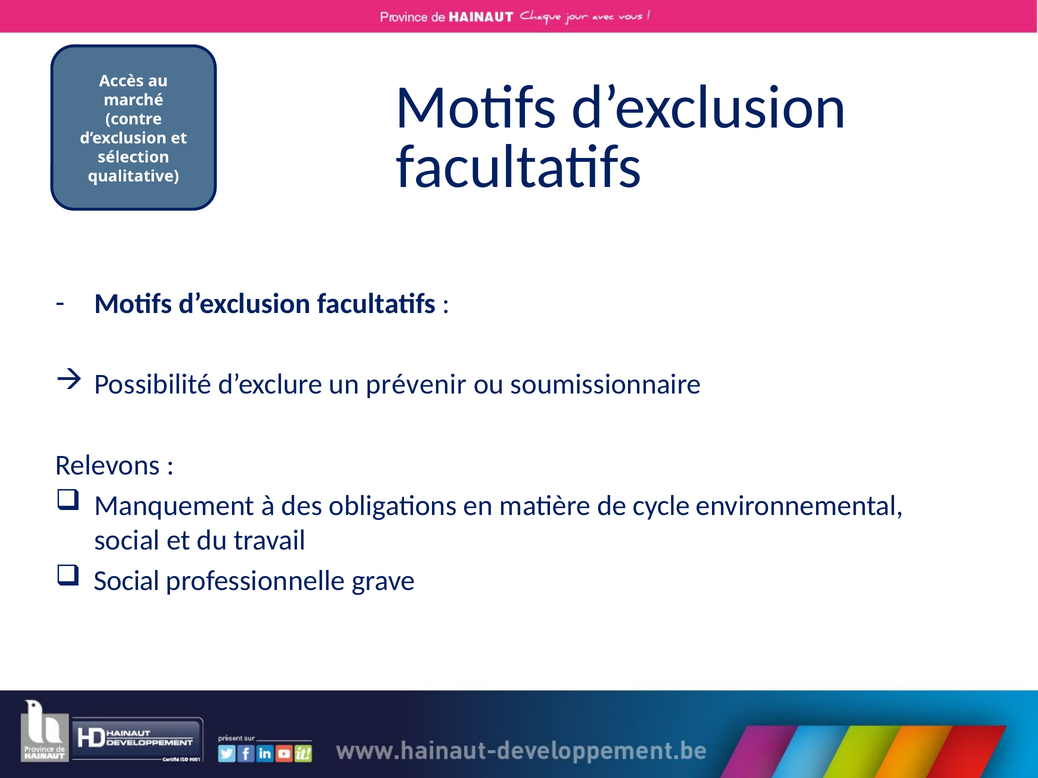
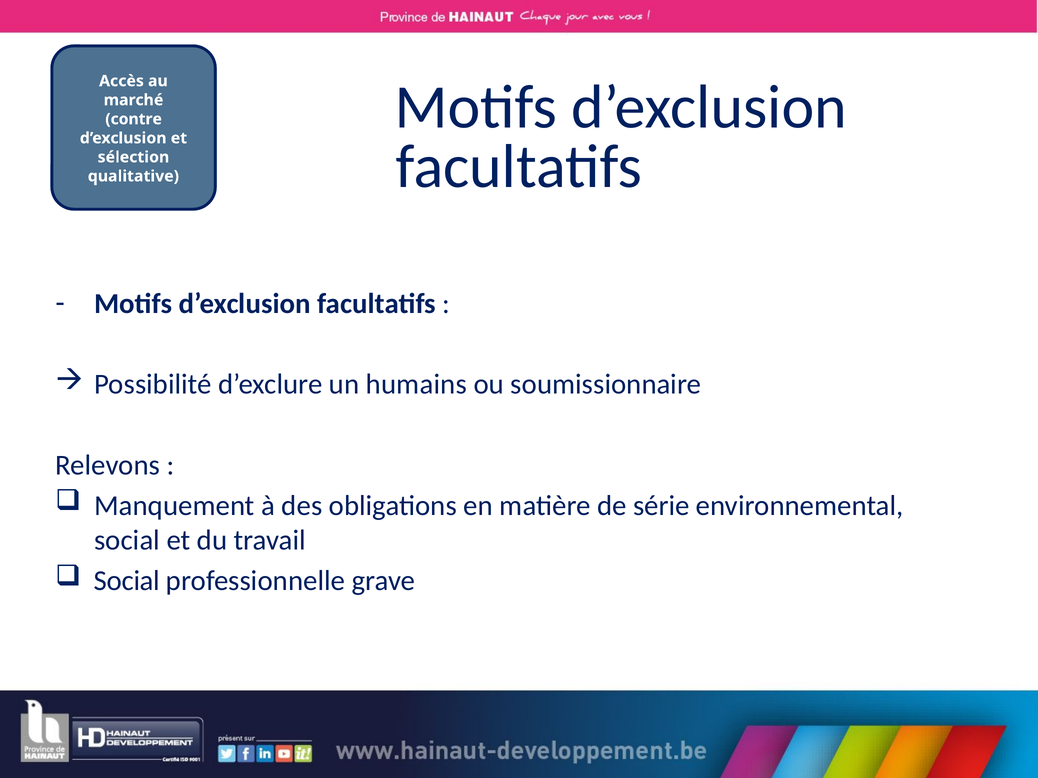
prévenir: prévenir -> humains (416, 385)
cycle: cycle -> série (661, 506)
